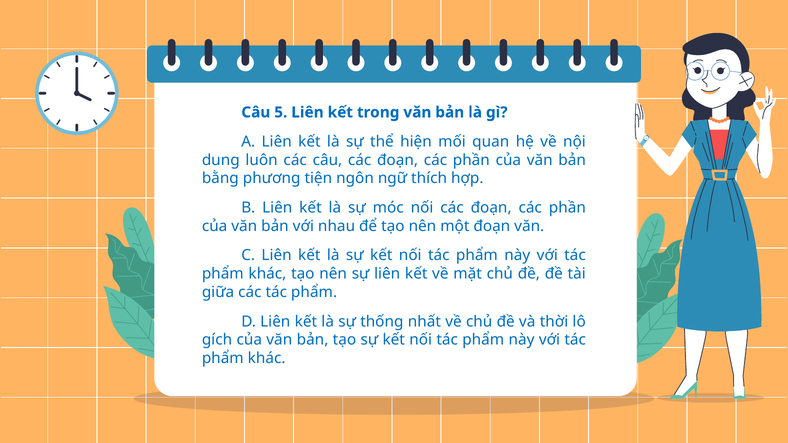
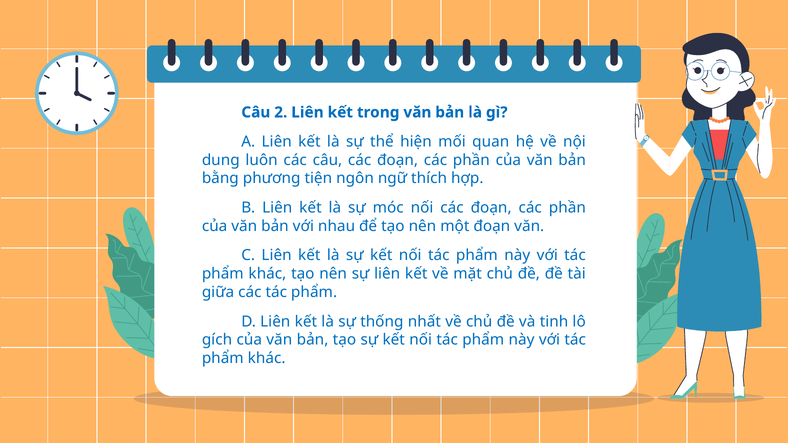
5: 5 -> 2 (281, 112)
thời: thời -> tinh (554, 322)
